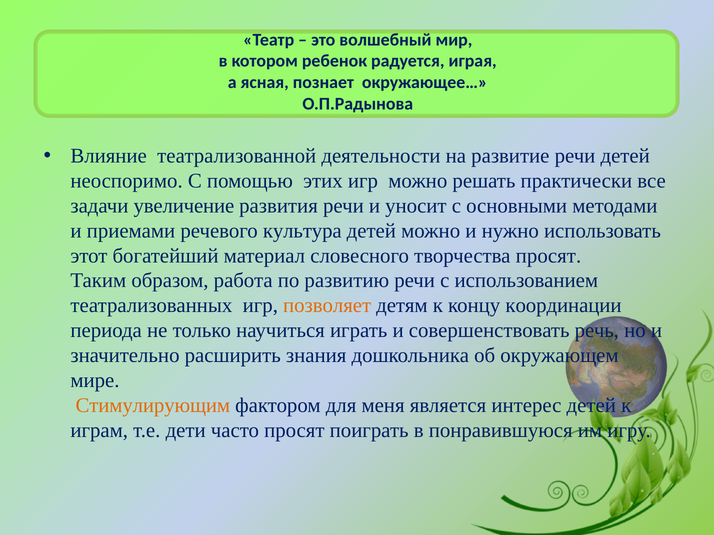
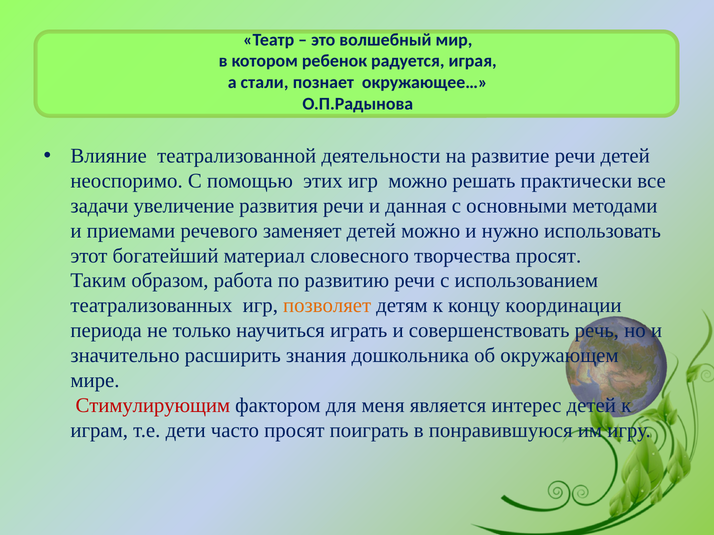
ясная: ясная -> стали (265, 83)
уносит: уносит -> данная (416, 206)
культура: культура -> заменяет (302, 231)
Стимулирующим colour: orange -> red (153, 406)
